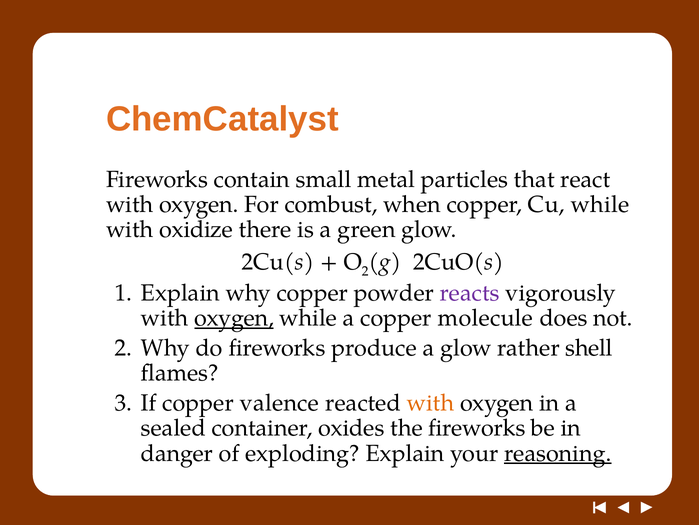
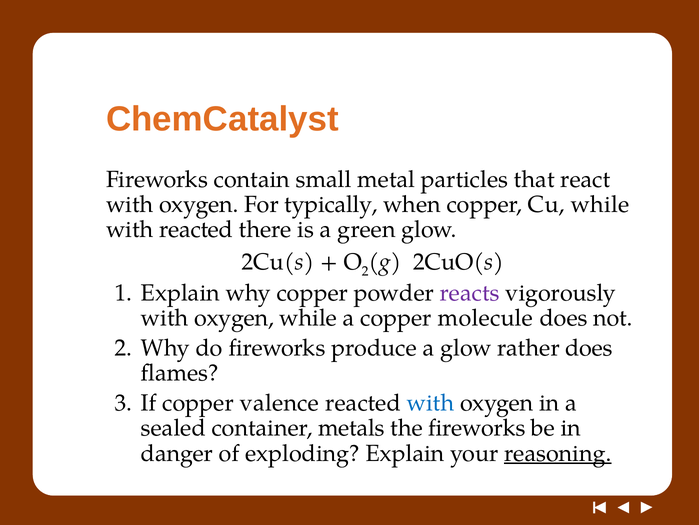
combust: combust -> typically (331, 204)
with oxidize: oxidize -> reacted (196, 229)
oxygen underline: present -> none (234, 318)
rather shell: shell -> does (589, 347)
with colour: orange -> blue (430, 402)
oxides: oxides -> metals (351, 428)
